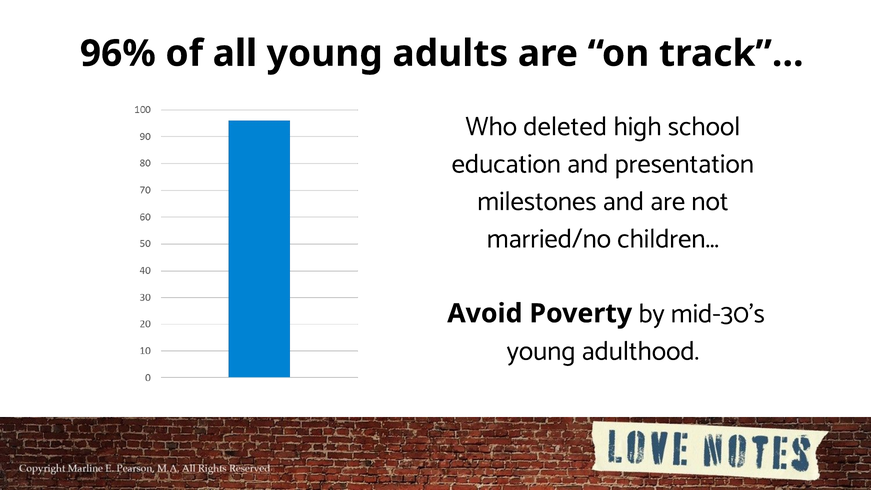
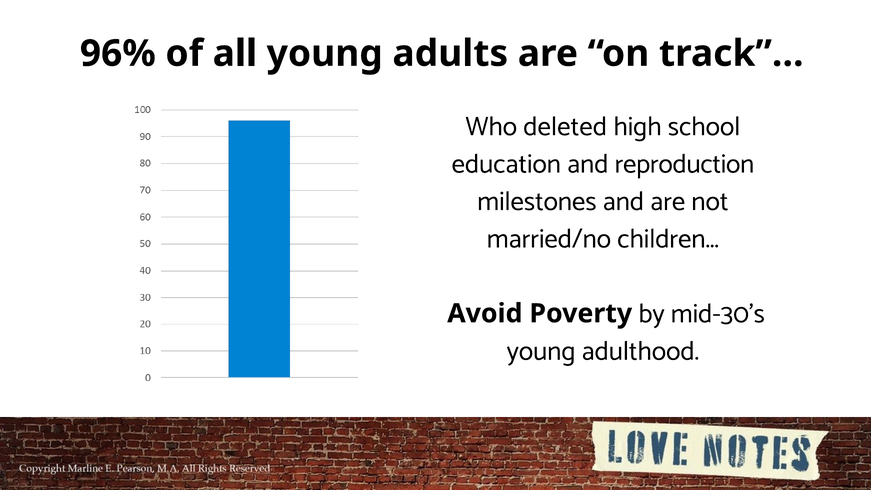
presentation: presentation -> reproduction (684, 164)
